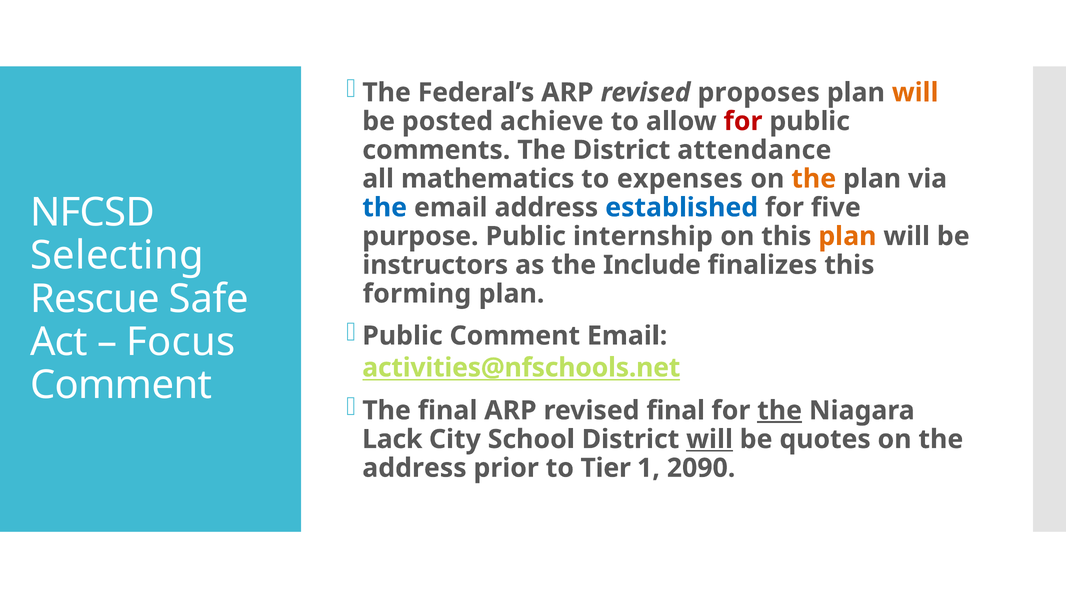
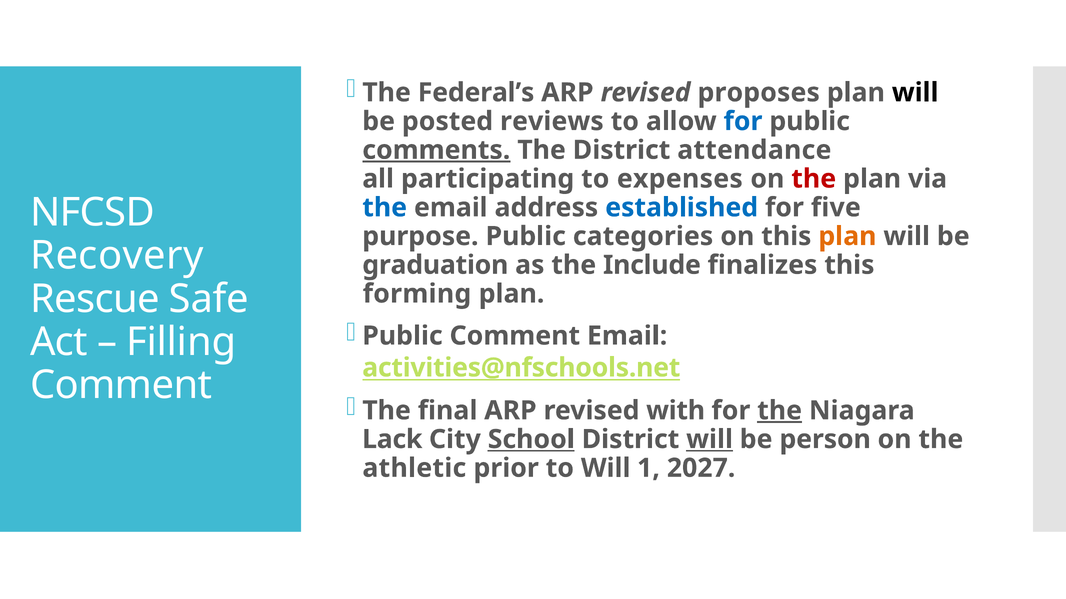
will colour: orange -> black (915, 93)
achieve: achieve -> reviews (552, 121)
for colour: red -> blue (743, 121)
comments underline: none -> present (436, 150)
mathematics: mathematics -> participating (488, 179)
the colour: orange -> red (814, 179)
internship: internship -> categories (643, 237)
Selecting: Selecting -> Recovery (117, 256)
instructors: instructors -> graduation (435, 265)
Focus: Focus -> Filling (181, 342)
revised final: final -> with (676, 411)
School underline: none -> present (531, 440)
quotes: quotes -> person (825, 440)
address: address -> athletic (414, 469)
to Tier: Tier -> Will (606, 469)
2090: 2090 -> 2027 (701, 469)
